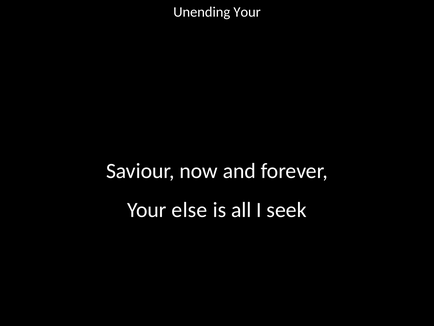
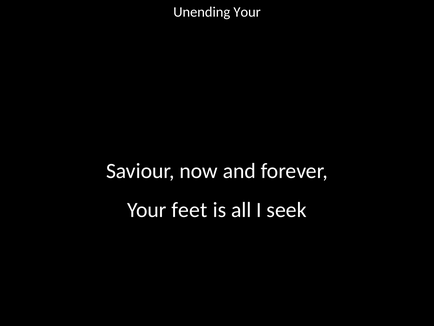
else: else -> feet (190, 210)
